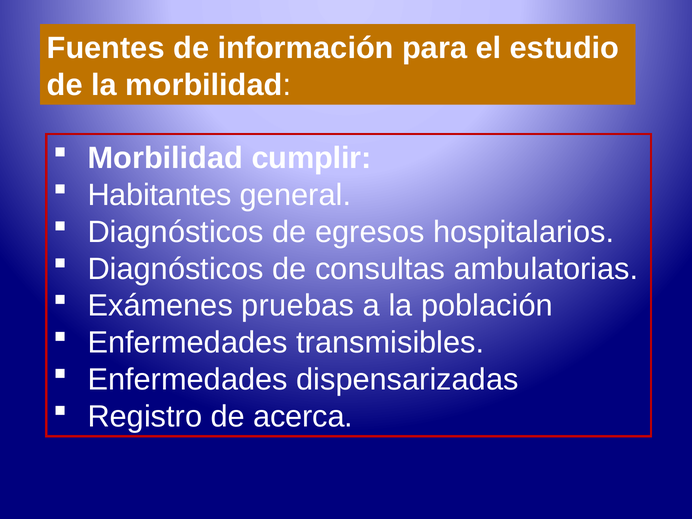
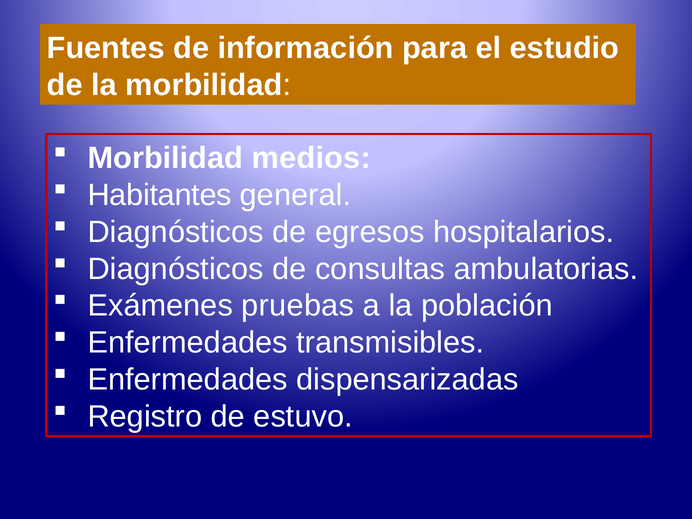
cumplir: cumplir -> medios (311, 158)
acerca: acerca -> estuvo (303, 417)
